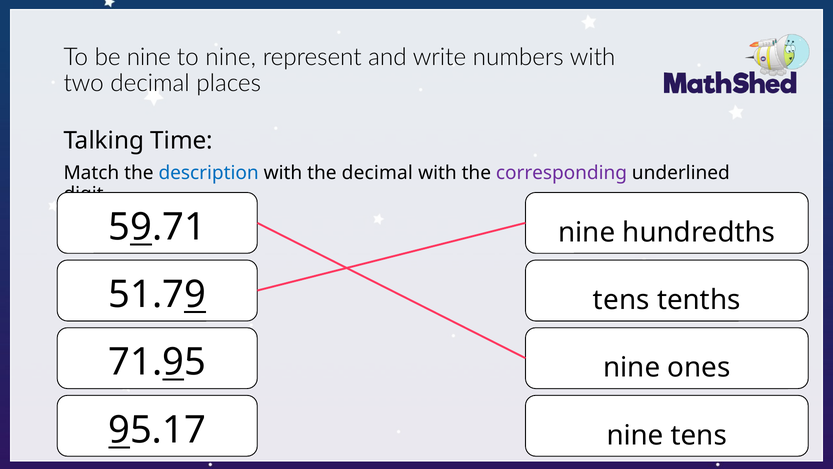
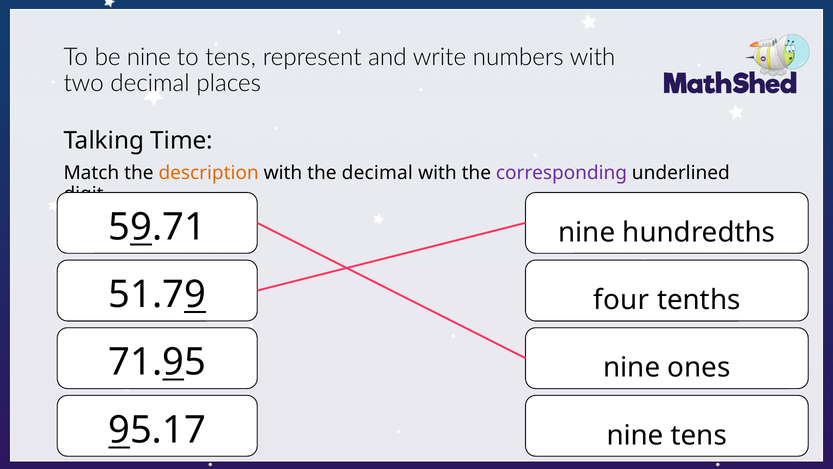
to nine: nine -> tens (231, 57)
description colour: blue -> orange (209, 173)
tens: tens -> four (621, 300)
